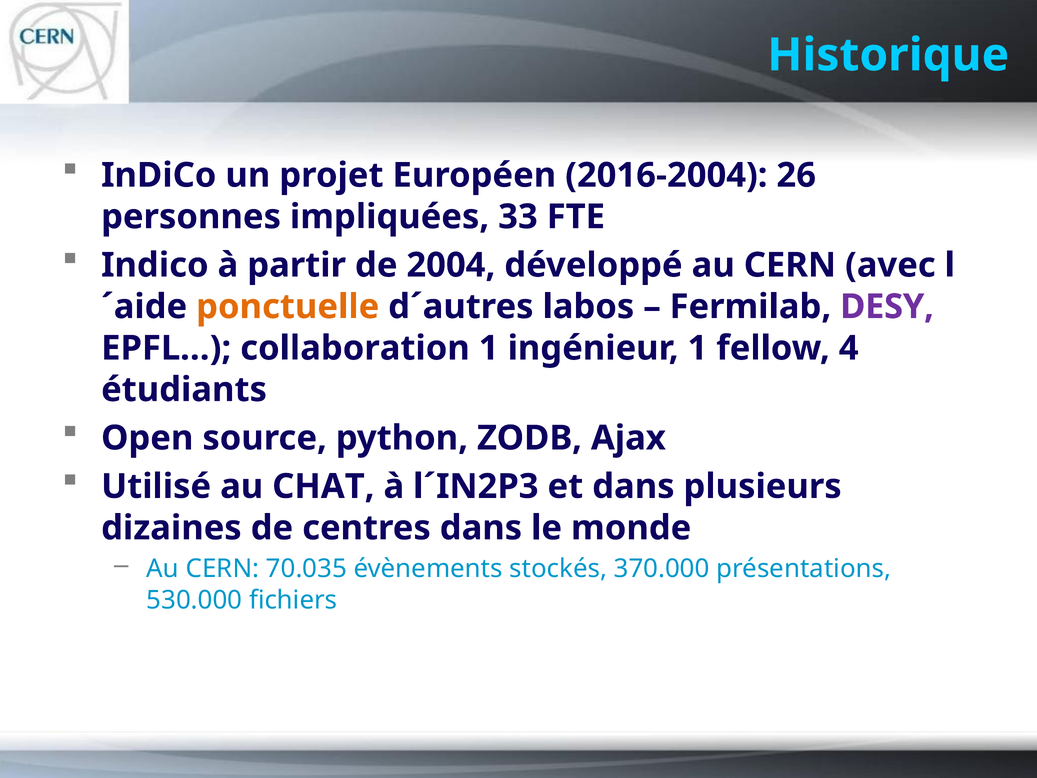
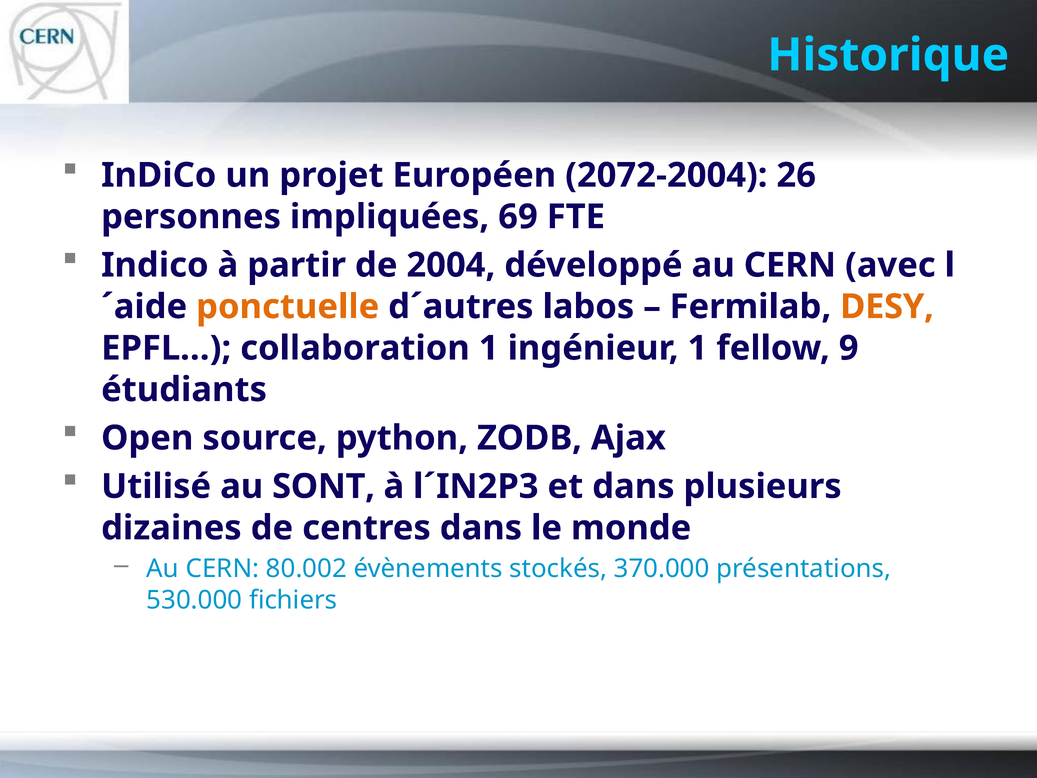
2016-2004: 2016-2004 -> 2072-2004 (666, 175)
33: 33 -> 69 (518, 217)
DESY colour: purple -> orange (887, 307)
4: 4 -> 9 (849, 348)
CHAT: CHAT -> SONT (324, 486)
70.035: 70.035 -> 80.002 (306, 569)
